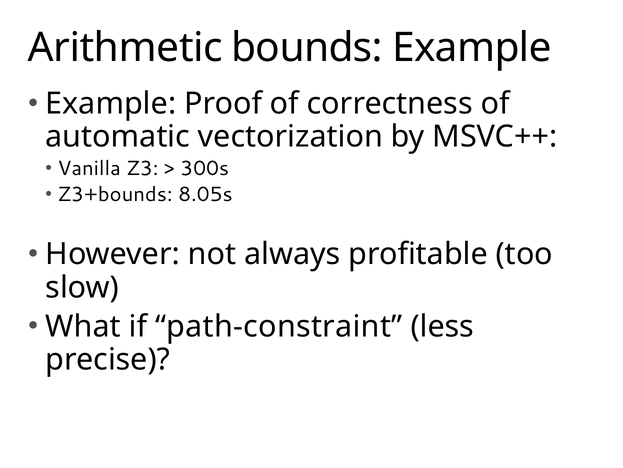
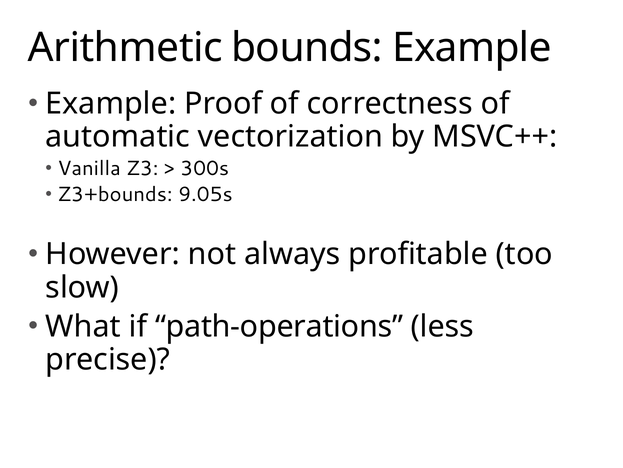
8.05s: 8.05s -> 9.05s (205, 194)
path-constraint: path-constraint -> path-operations (279, 326)
